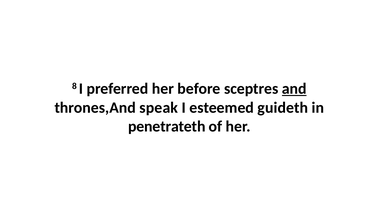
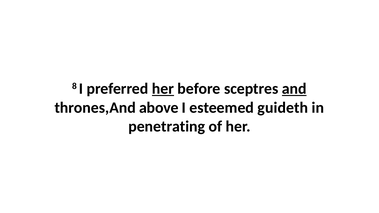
her underline: none -> present (163, 89)
speak: speak -> above (159, 108)
penetrateth: penetrateth -> penetrating (167, 127)
